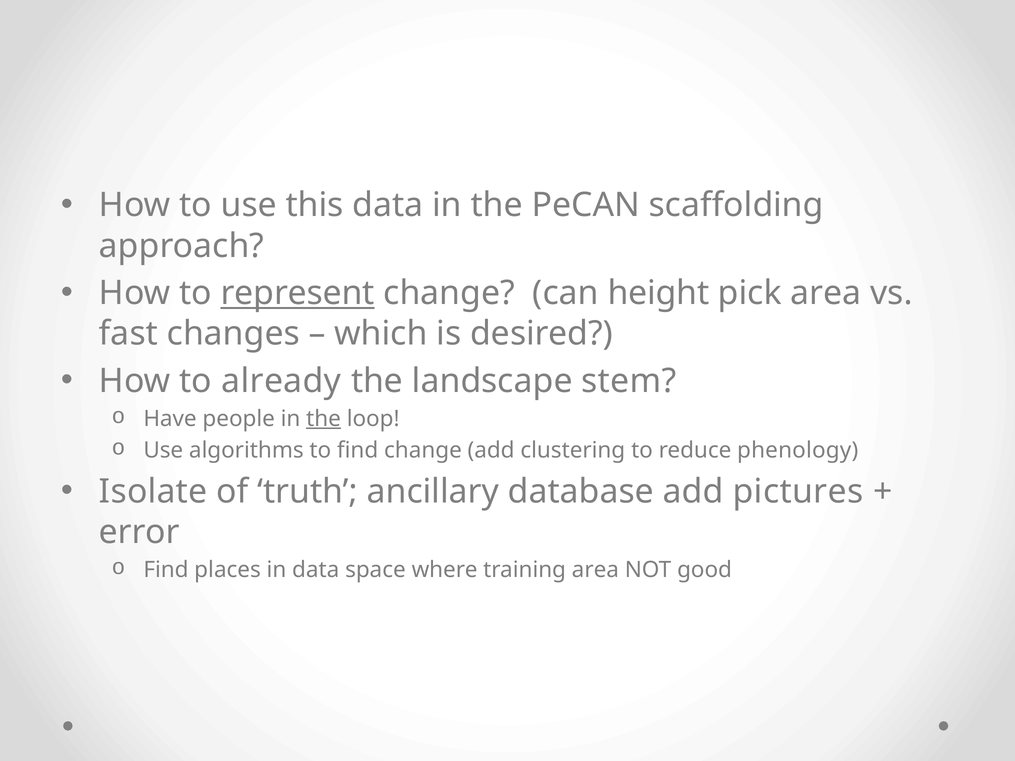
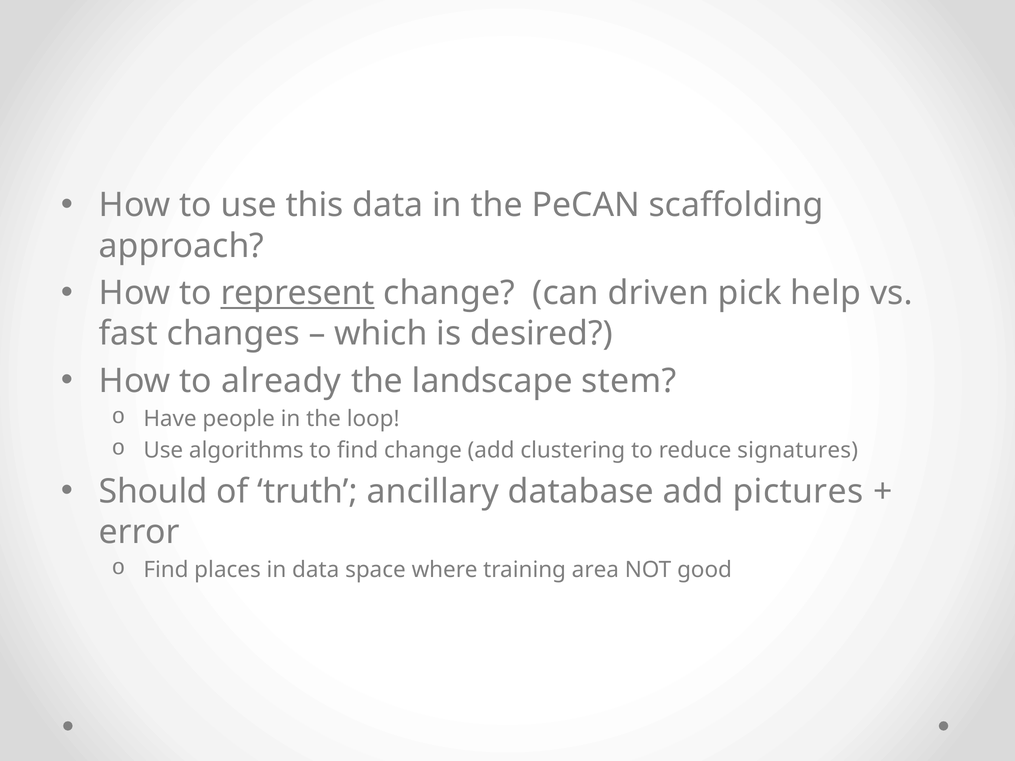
height: height -> driven (658, 293)
pick area: area -> help (826, 293)
the underline: present -> none (324, 419)
phenology: phenology -> signatures (798, 450)
Isolate: Isolate -> Should (153, 492)
